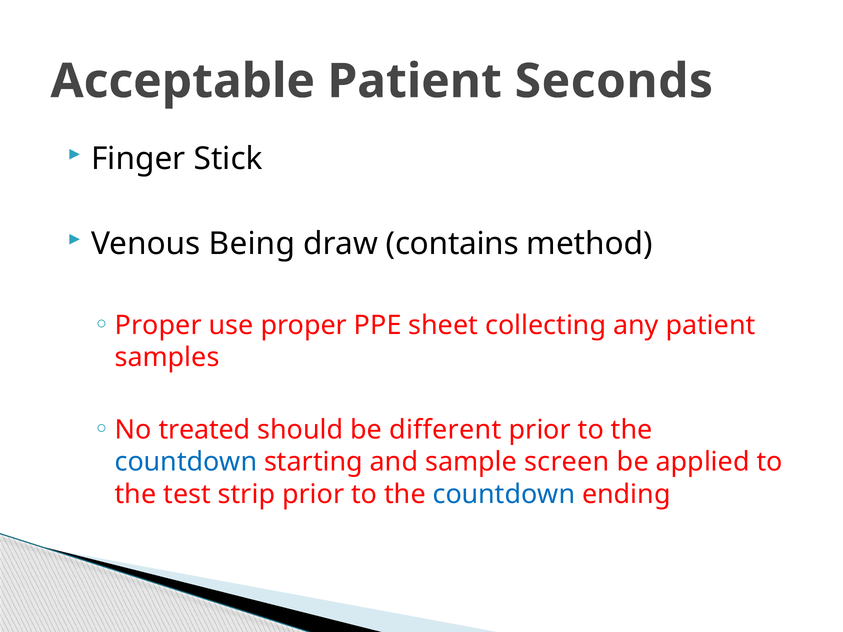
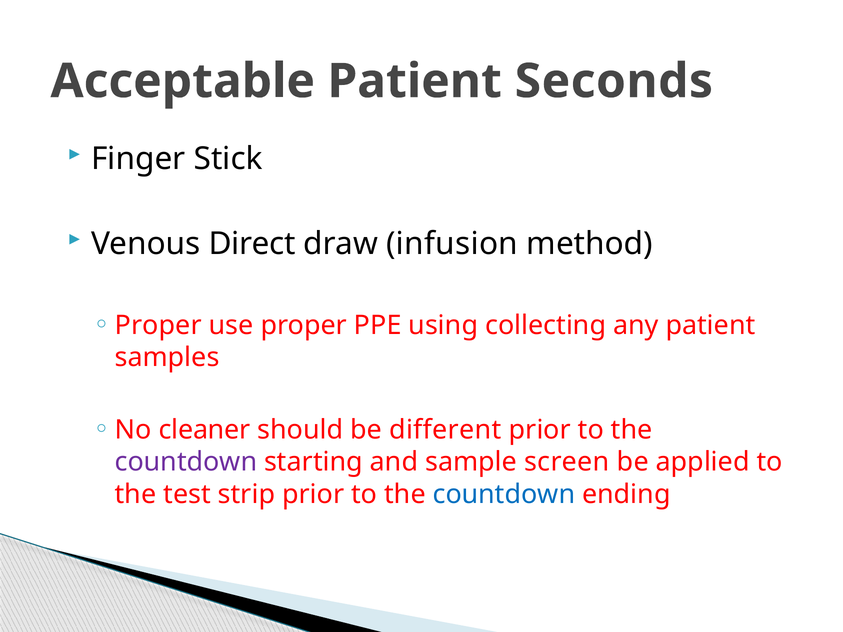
Being: Being -> Direct (252, 244)
contains: contains -> infusion (452, 244)
sheet: sheet -> using (443, 325)
treated: treated -> cleaner (205, 430)
countdown colour: blue -> purple (186, 462)
